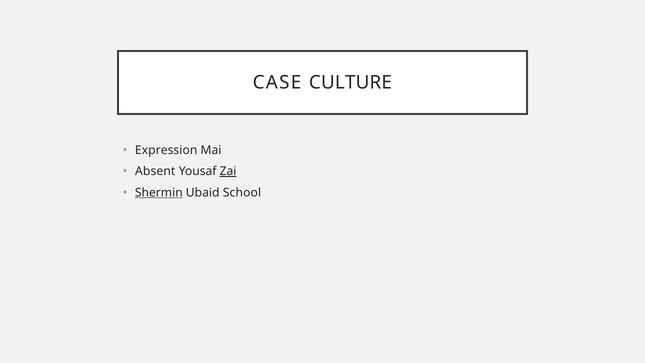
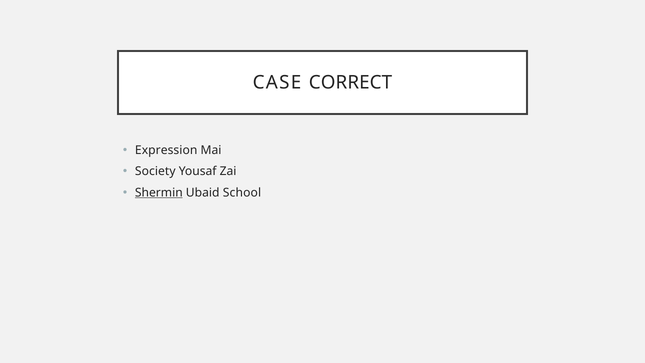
CULTURE: CULTURE -> CORRECT (350, 82)
Absent: Absent -> Society (155, 171)
Zai underline: present -> none (228, 171)
